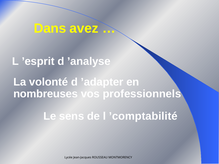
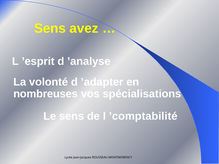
Dans: Dans -> Sens (50, 28)
professionnels: professionnels -> spécialisations (142, 94)
